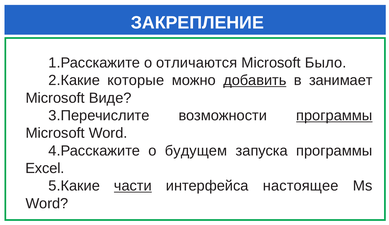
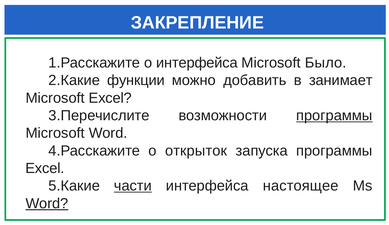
о отличаются: отличаются -> интерфейса (197, 63)
которые: которые -> функции (136, 80)
добавить underline: present -> none (255, 80)
Microsoft Виде: Виде -> Excel (110, 98)
будущем: будущем -> открыток (196, 150)
Word underline: none -> present (47, 203)
